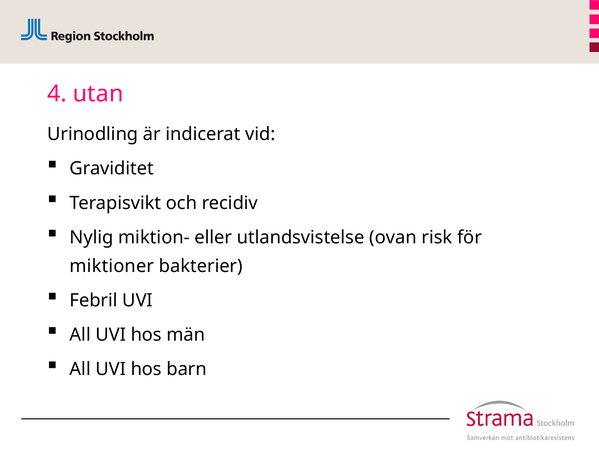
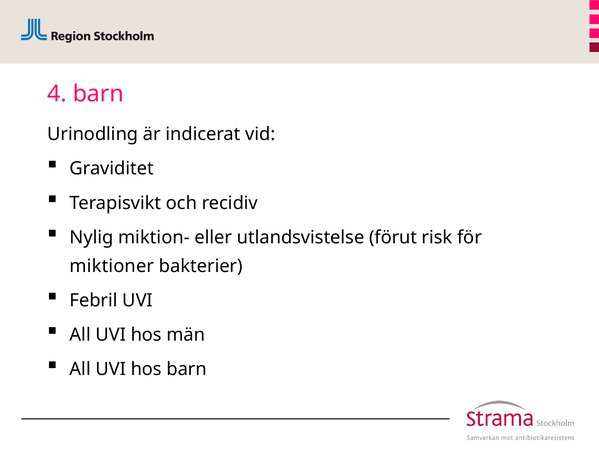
4 utan: utan -> barn (98, 94)
ovan: ovan -> förut (393, 237)
